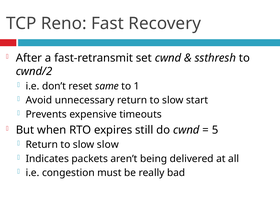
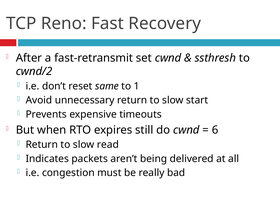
5: 5 -> 6 (215, 130)
slow slow: slow -> read (108, 145)
